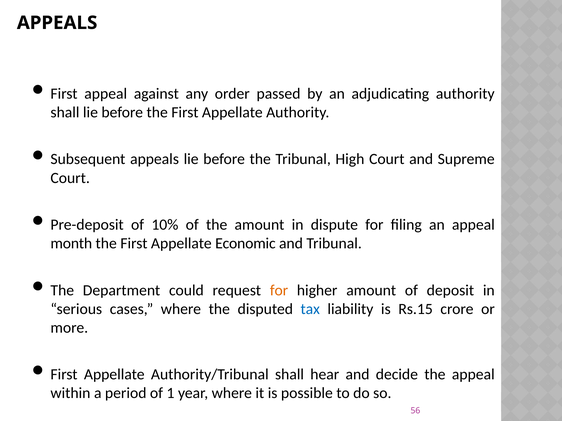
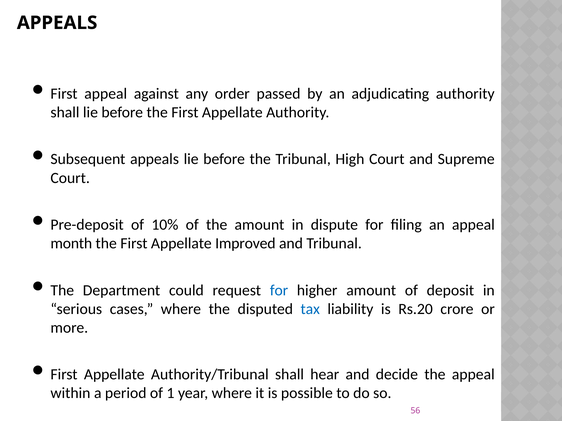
Economic: Economic -> Improved (245, 244)
for colour: orange -> blue (279, 291)
Rs.15: Rs.15 -> Rs.20 (416, 309)
